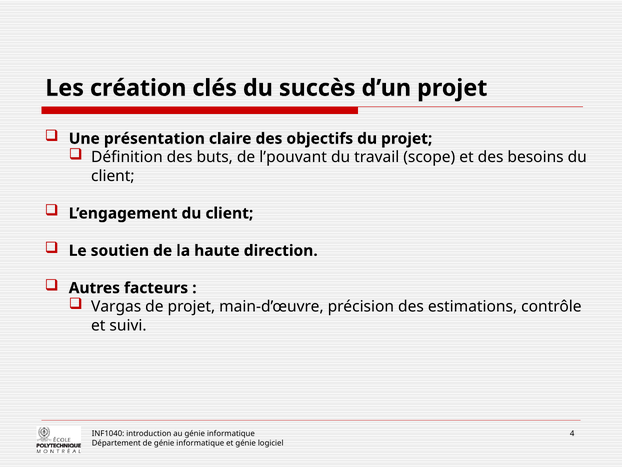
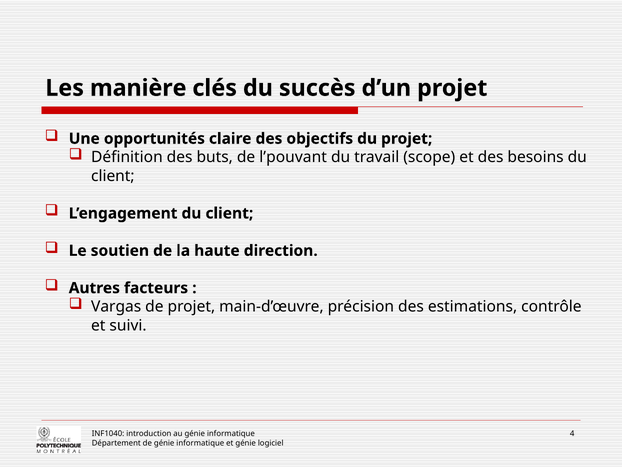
création: création -> manière (138, 88)
présentation: présentation -> opportunités (154, 138)
